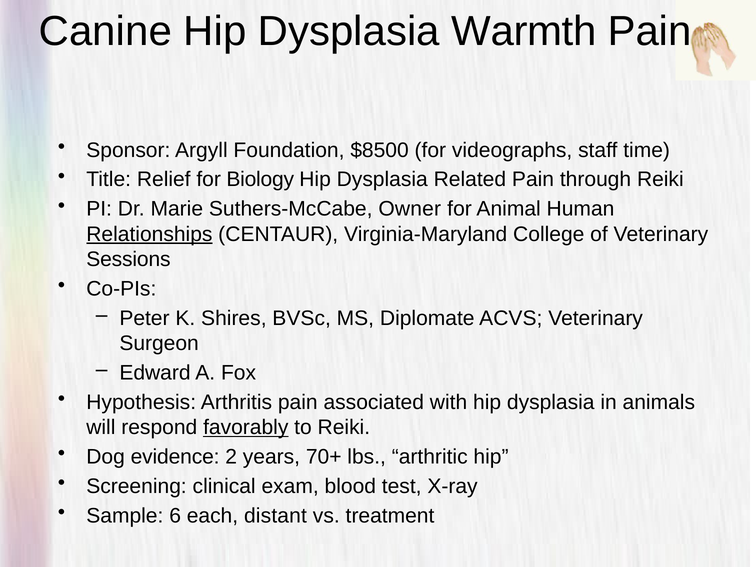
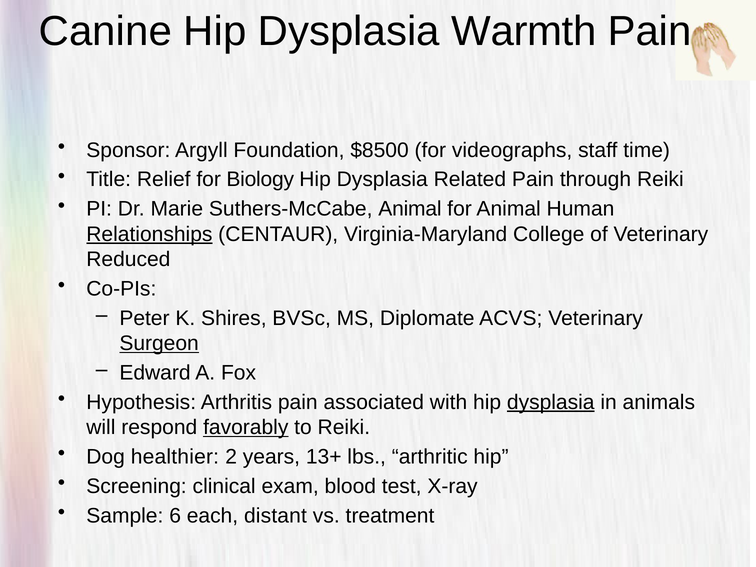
Suthers-McCabe Owner: Owner -> Animal (410, 209)
Sessions: Sessions -> Reduced (128, 259)
Surgeon underline: none -> present (159, 343)
dysplasia underline: none -> present (551, 402)
evidence: evidence -> healthier (175, 457)
70+: 70+ -> 13+ (324, 457)
